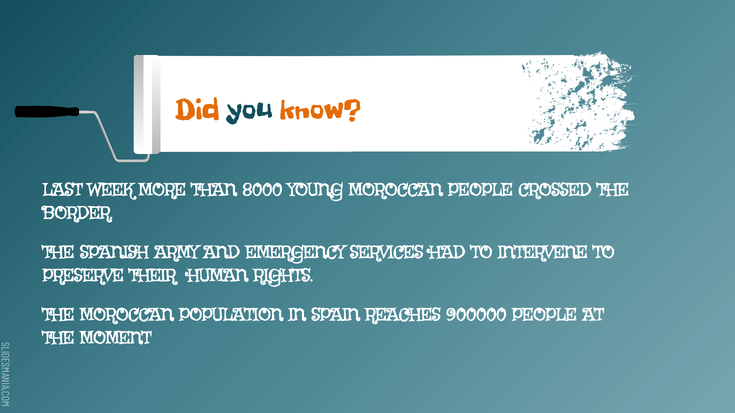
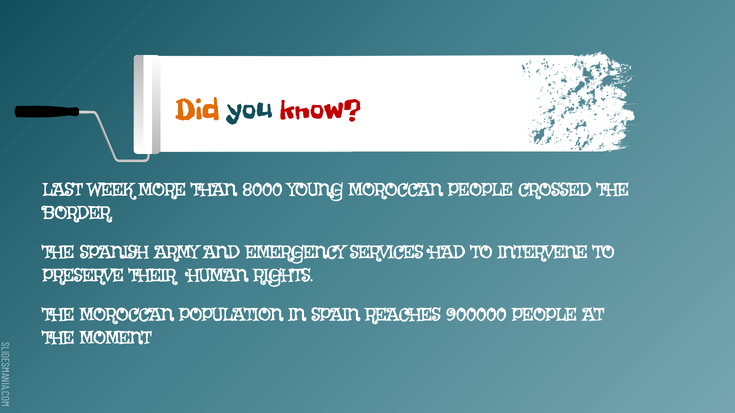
know colour: orange -> red (321, 110)
